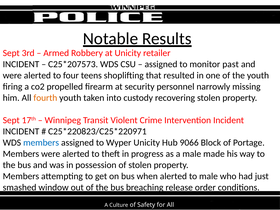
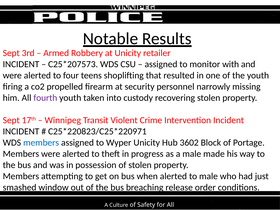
past: past -> with (231, 64)
fourth colour: orange -> purple (45, 98)
9066: 9066 -> 3602 (189, 143)
